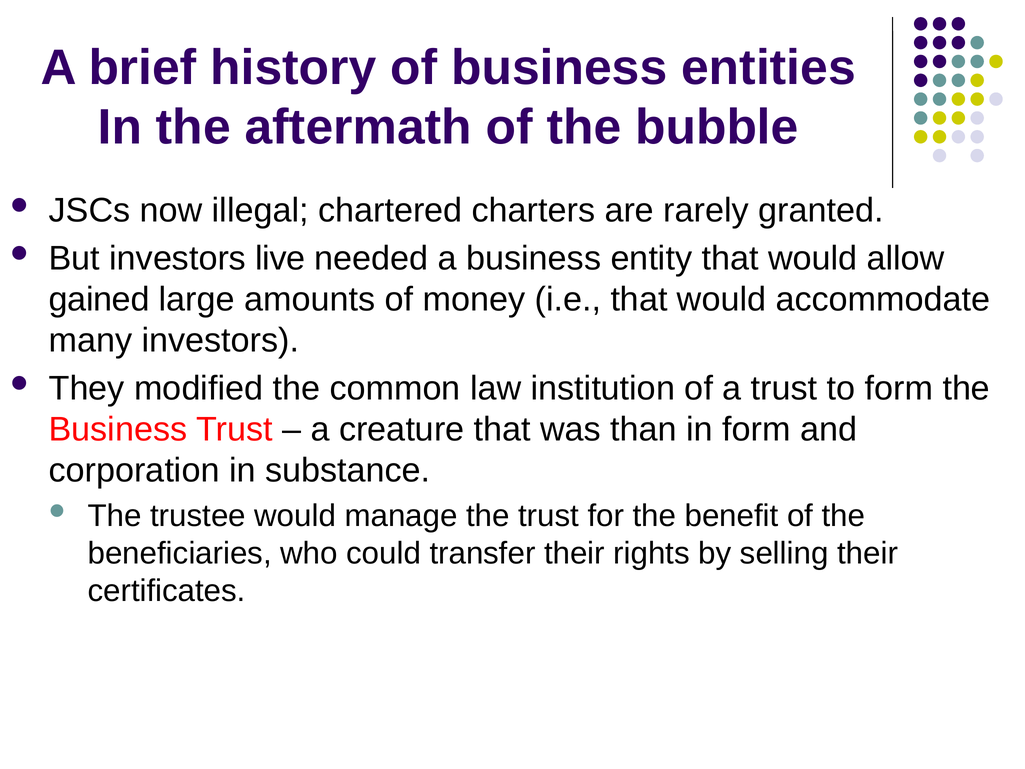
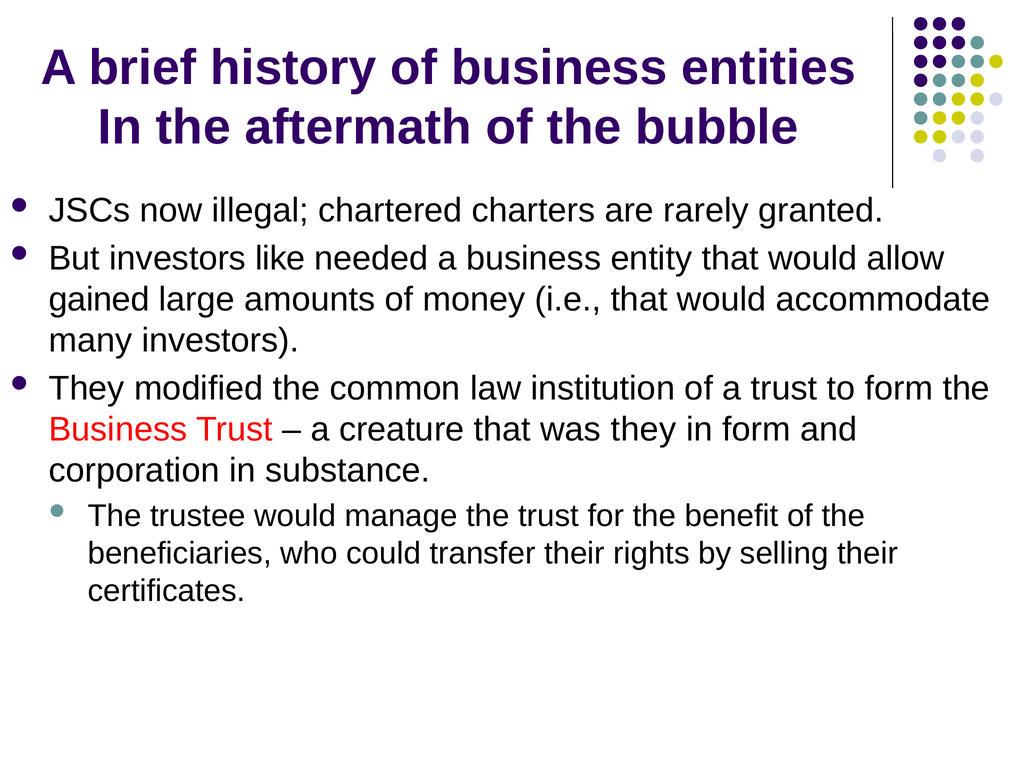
live: live -> like (280, 258)
was than: than -> they (644, 429)
